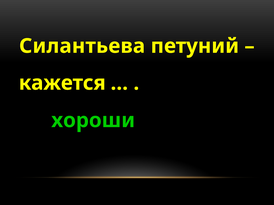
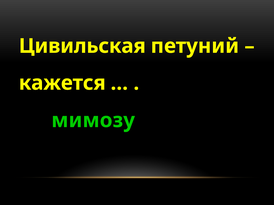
Силантьева: Силантьева -> Цивильская (82, 46)
хороши: хороши -> мимозу (93, 121)
